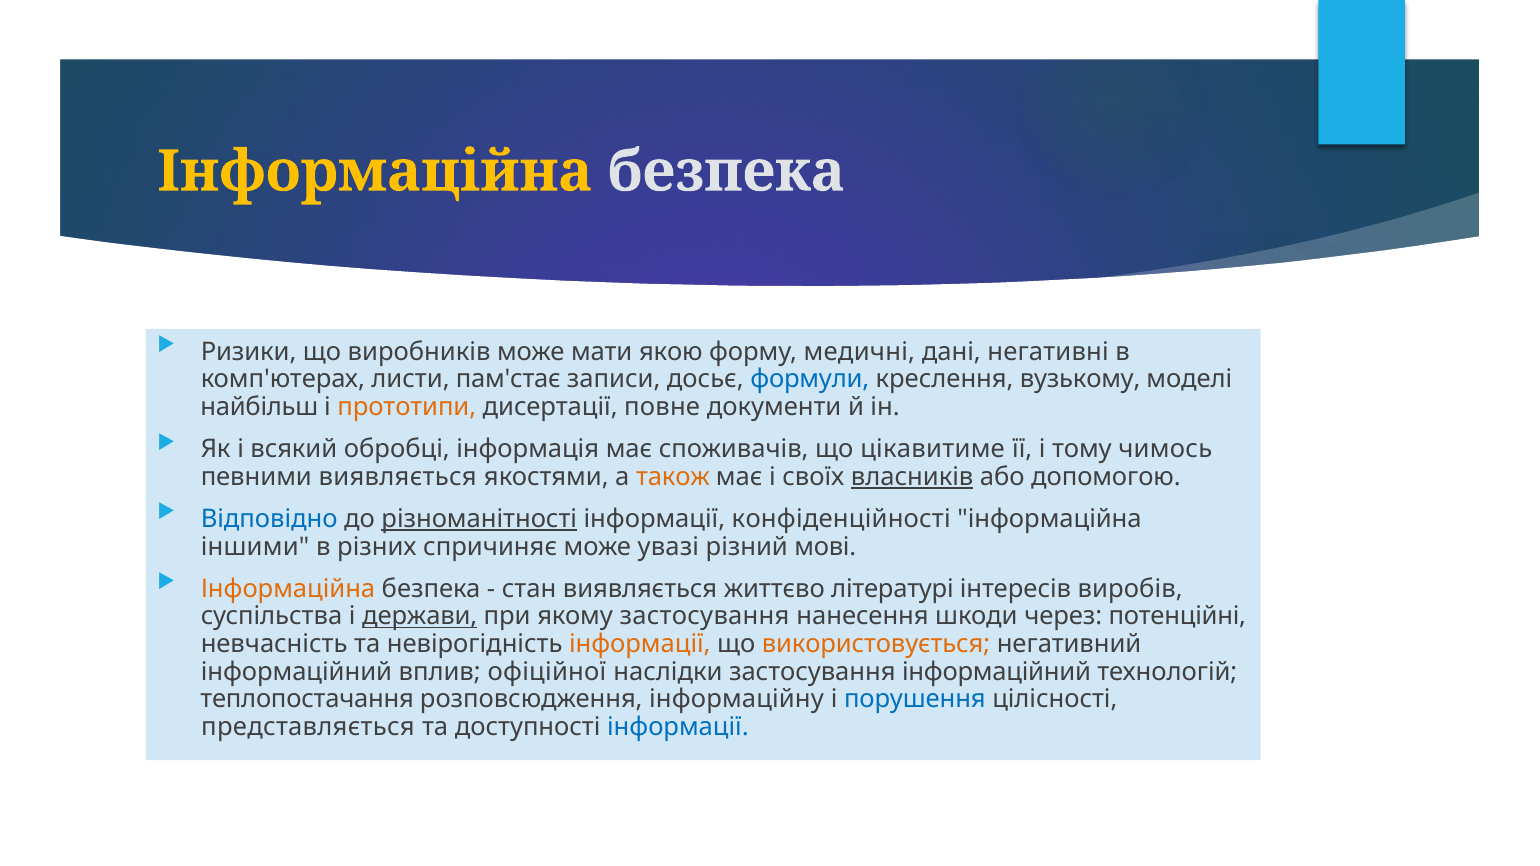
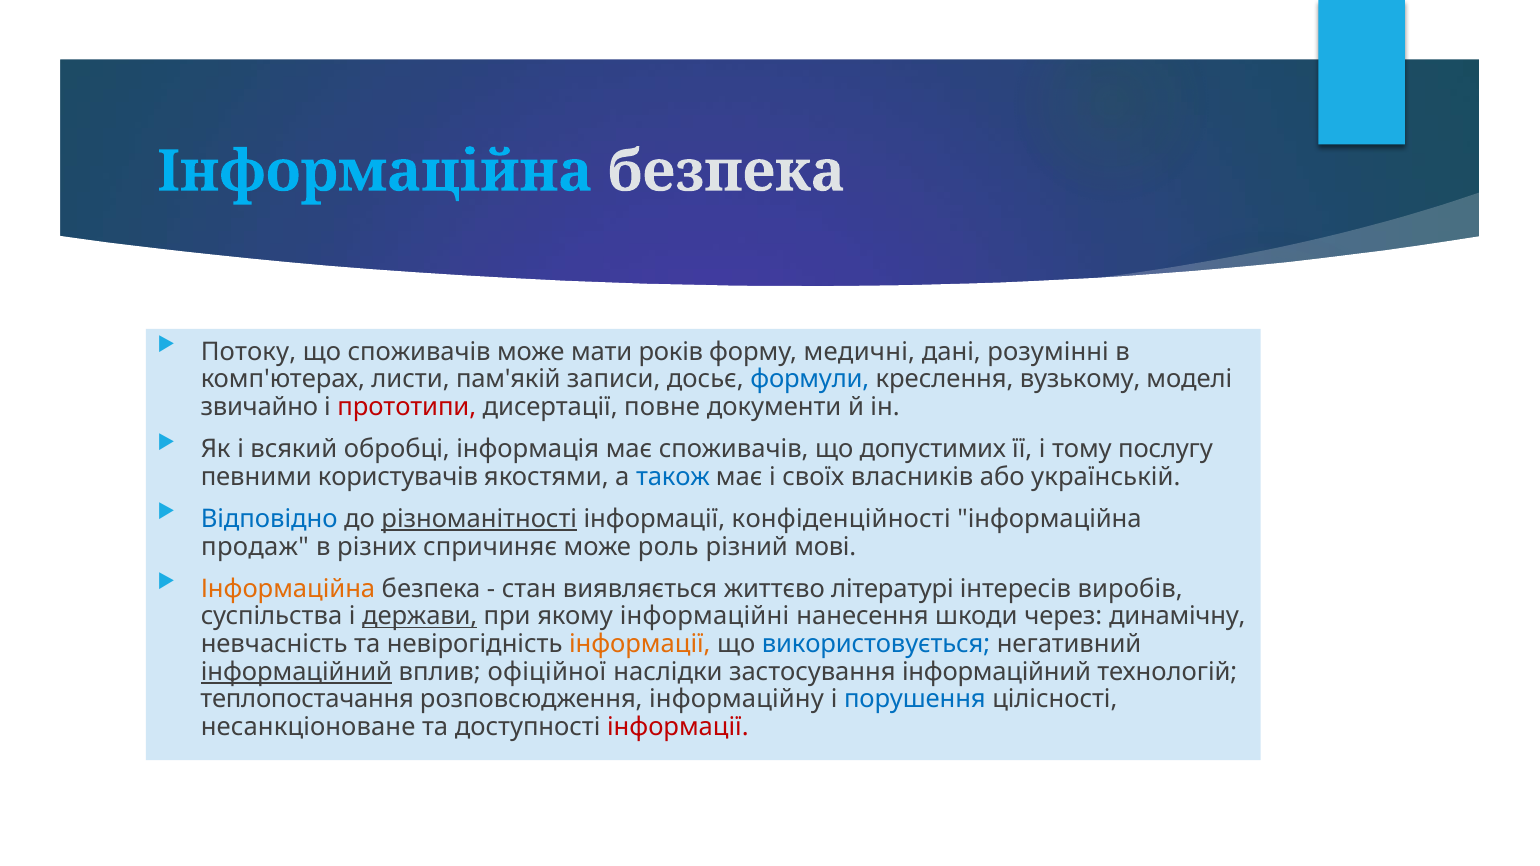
Інформаційна colour: yellow -> light blue (375, 172)
Ризики: Ризики -> Потоку (248, 352)
що виробників: виробників -> споживачів (419, 352)
якою: якою -> років (671, 352)
негативні: негативні -> розумінні (1048, 352)
пам'стає: пам'стає -> пам'якій (508, 380)
найбільш: найбільш -> звичайно (259, 407)
прототипи colour: orange -> red (407, 407)
цікавитиме: цікавитиме -> допустимих (933, 449)
чимось: чимось -> послугу (1166, 449)
певними виявляється: виявляється -> користувачів (398, 477)
також colour: orange -> blue (673, 477)
власників underline: present -> none (912, 477)
допомогою: допомогою -> українській (1106, 477)
іншими: іншими -> продаж (255, 547)
увазі: увазі -> роль (668, 547)
якому застосування: застосування -> інформаційні (705, 617)
потенційні: потенційні -> динамічну (1177, 617)
використовується colour: orange -> blue (876, 644)
інформаційний underline: none -> present (296, 672)
представляється: представляється -> несанкціоноване (308, 727)
інформації colour: blue -> red (678, 727)
